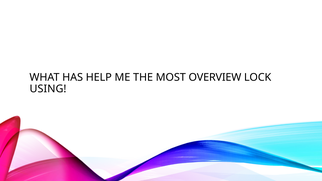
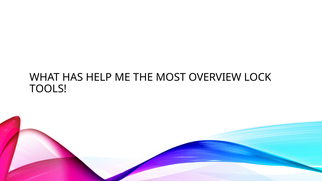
USING: USING -> TOOLS (48, 89)
